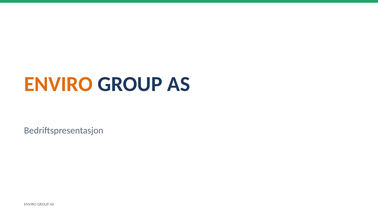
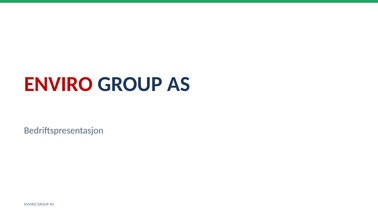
ENVIRO colour: orange -> red (58, 84)
